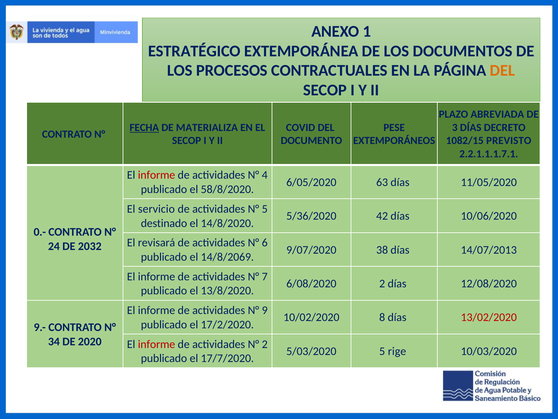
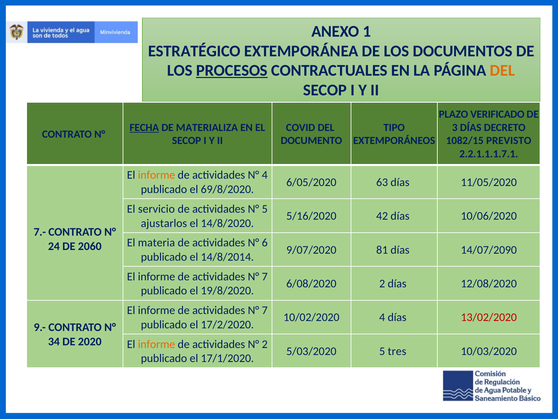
PROCESOS underline: none -> present (232, 70)
ABREVIADA: ABREVIADA -> VERIFICADO (497, 114)
PESE: PESE -> TIPO (394, 127)
informe colour: red -> orange (157, 175)
58/8/2020: 58/8/2020 -> 69/8/2020 (227, 189)
5/36/2020: 5/36/2020 -> 5/16/2020 (311, 216)
destinado: destinado -> ajustarlos (164, 223)
0.-: 0.- -> 7.- (40, 232)
revisará: revisará -> materia (156, 242)
2032: 2032 -> 2060 (90, 246)
38: 38 -> 81 (382, 250)
14/07/2013: 14/07/2013 -> 14/07/2090 (489, 250)
14/8/2069: 14/8/2069 -> 14/8/2014 (227, 257)
13/8/2020: 13/8/2020 -> 19/8/2020 (227, 290)
9: 9 -> 7 (265, 310)
10/02/2020 8: 8 -> 4 (382, 317)
informe colour: red -> orange (157, 344)
rige: rige -> tres (397, 351)
17/7/2020: 17/7/2020 -> 17/1/2020 (227, 358)
